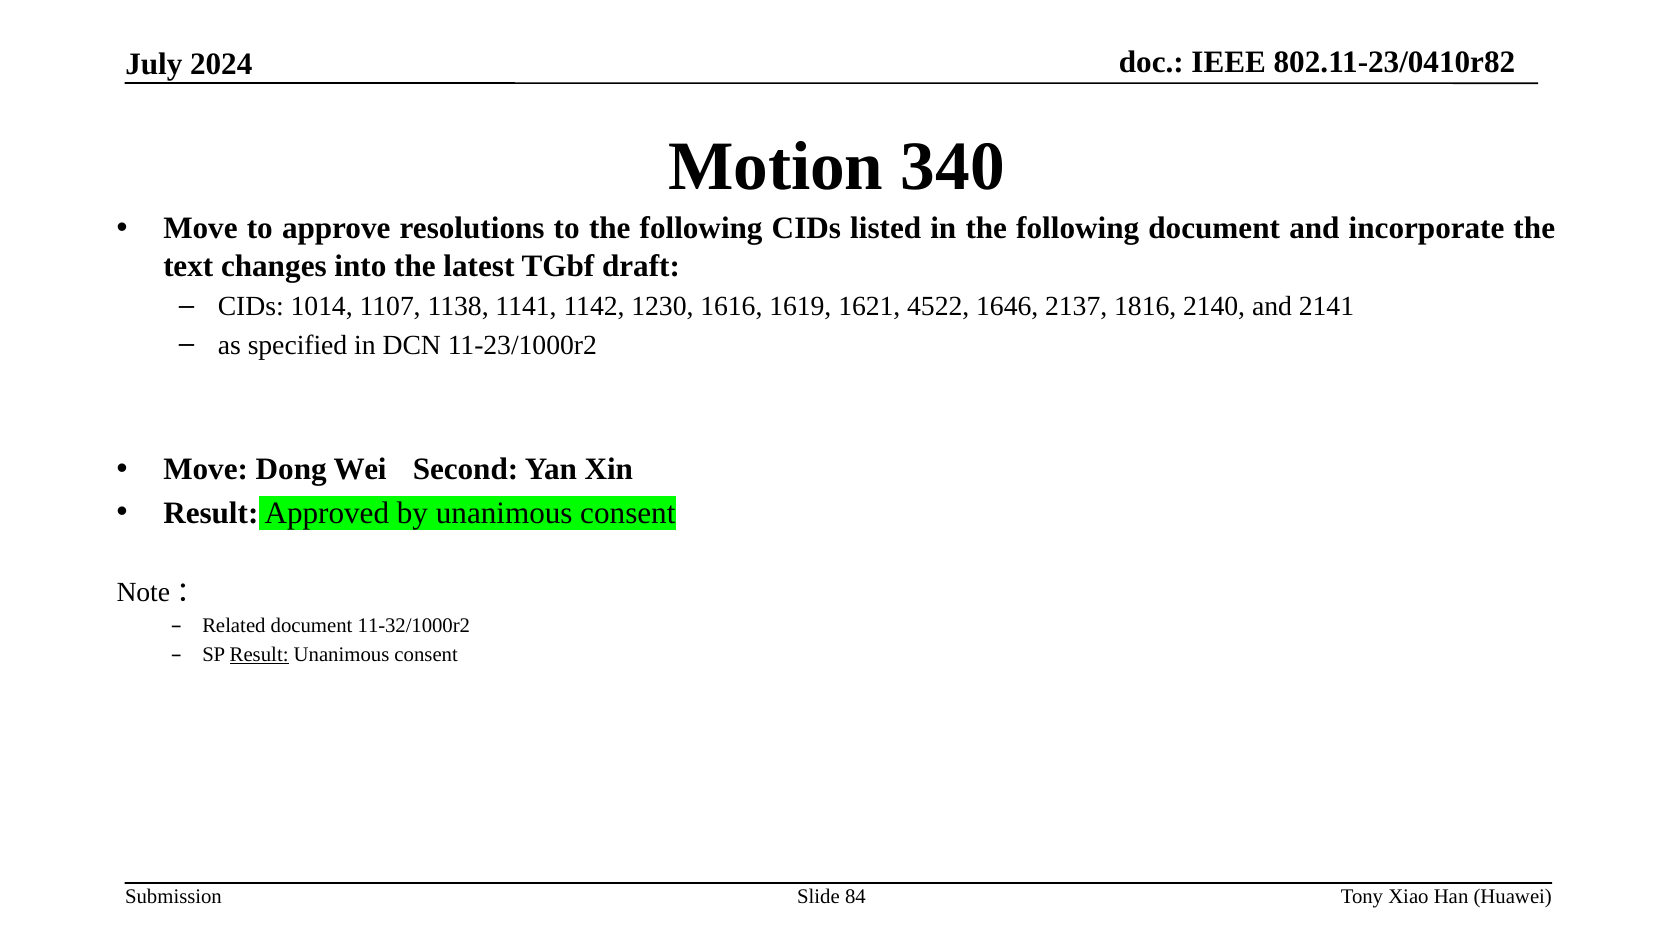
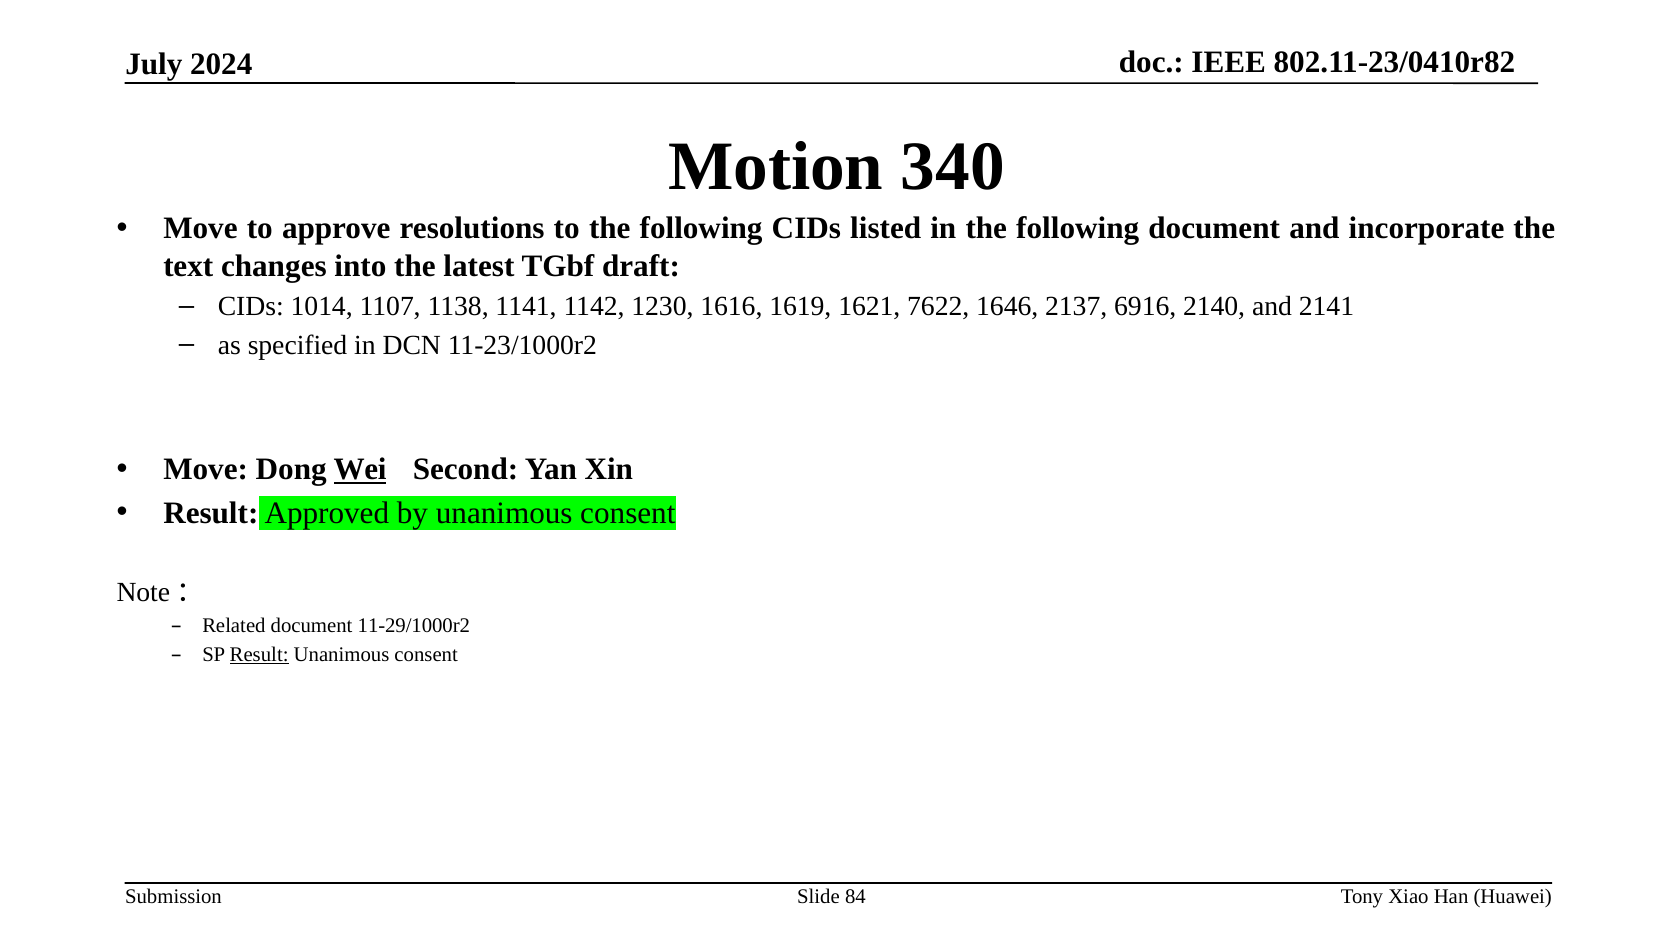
4522: 4522 -> 7622 (938, 307)
1816: 1816 -> 6916 (1145, 307)
Wei underline: none -> present (360, 470)
11-32/1000r2: 11-32/1000r2 -> 11-29/1000r2 (414, 626)
